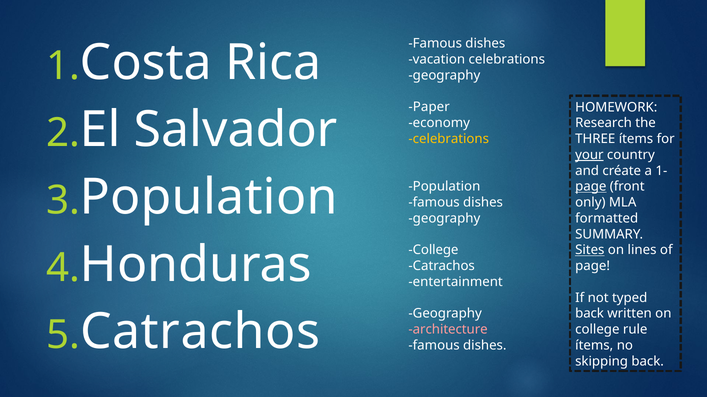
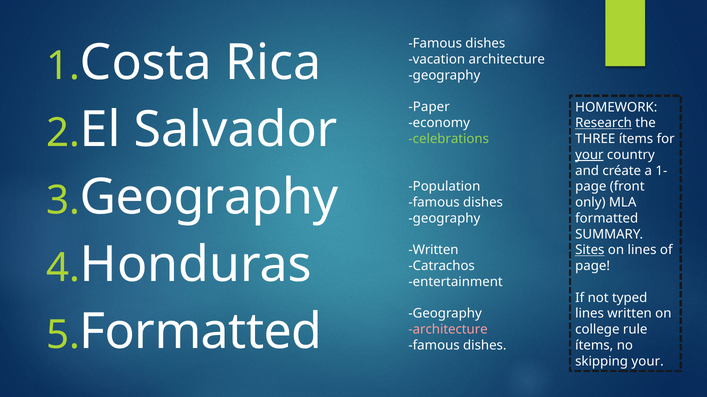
vacation celebrations: celebrations -> architecture (507, 59)
Research underline: none -> present (604, 123)
celebrations colour: yellow -> light green (449, 139)
page underline: present -> none (591, 187)
Population: Population -> Geography (209, 198)
College: College -> Written (433, 250)
back: back -> lines (590, 314)
Catrachos: Catrachos -> Formatted (201, 333)
skipping back: back -> your (648, 362)
